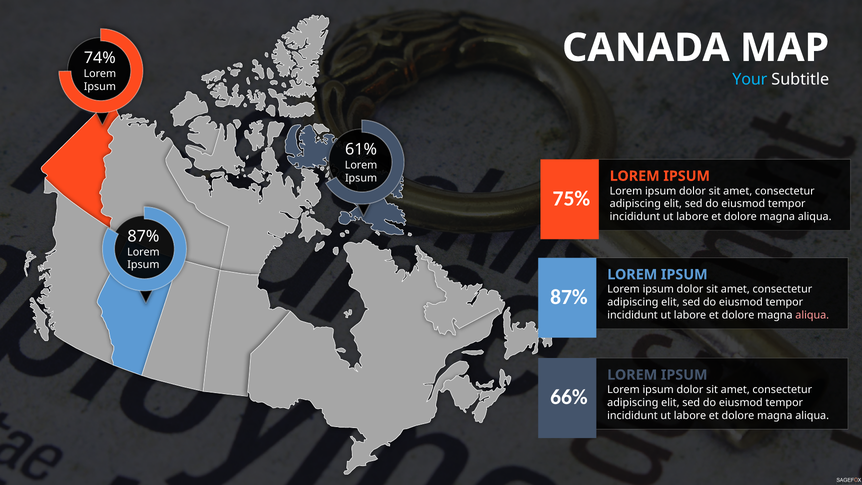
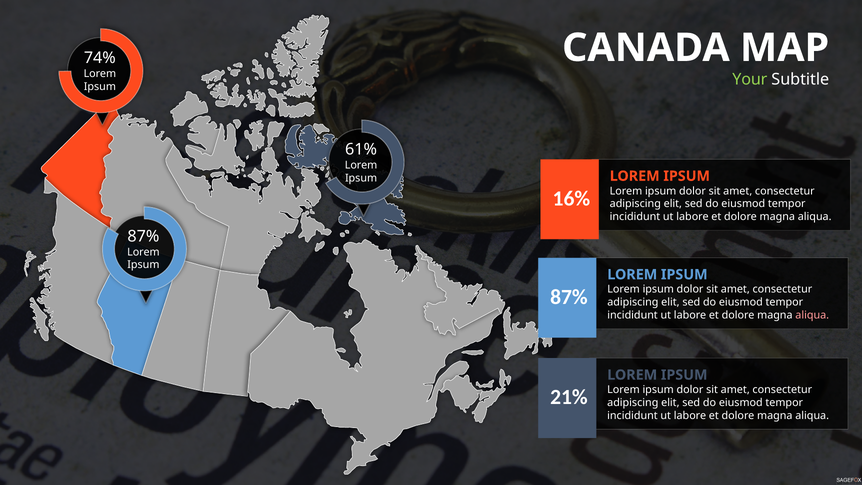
Your colour: light blue -> light green (750, 80)
75%: 75% -> 16% (571, 198)
66%: 66% -> 21% (569, 397)
